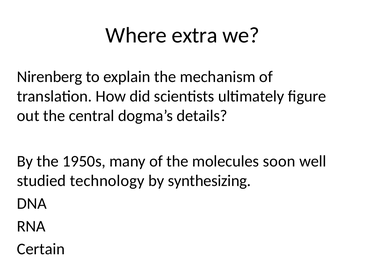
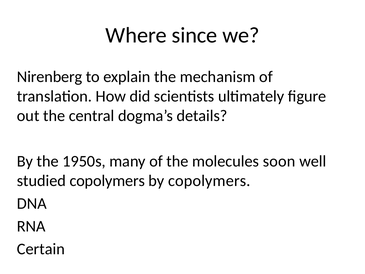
extra: extra -> since (195, 35)
studied technology: technology -> copolymers (107, 181)
by synthesizing: synthesizing -> copolymers (209, 181)
